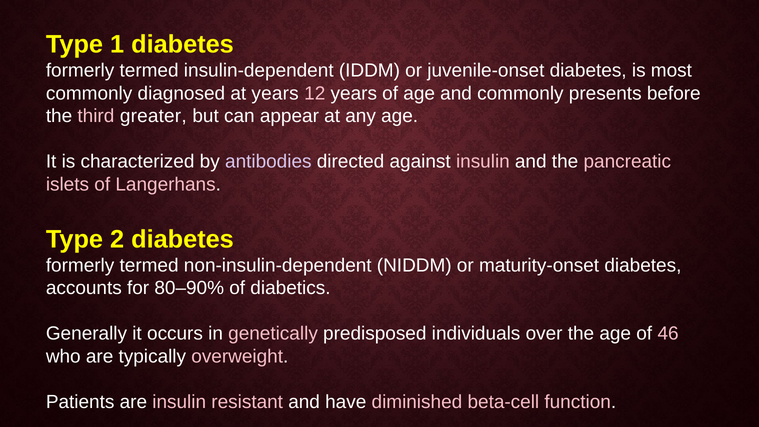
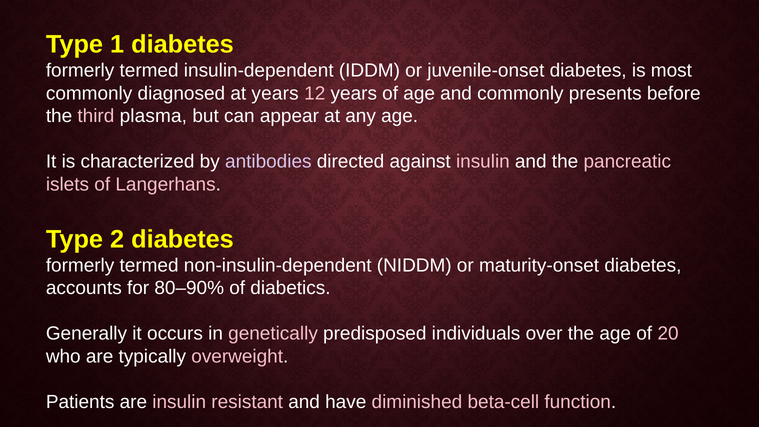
greater: greater -> plasma (153, 116)
46: 46 -> 20 (668, 334)
